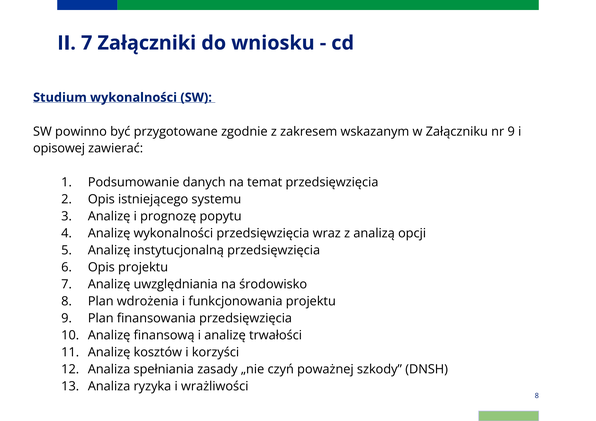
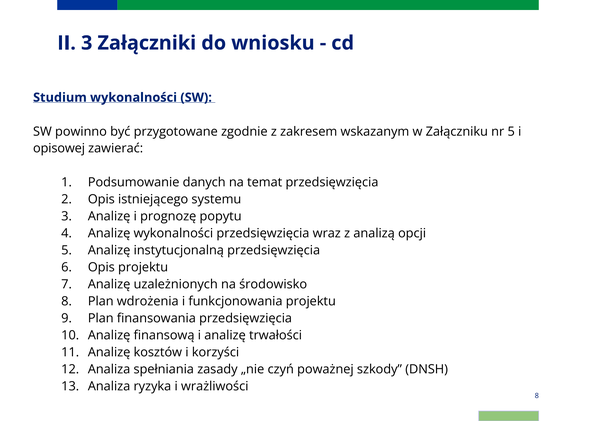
II 7: 7 -> 3 (87, 43)
nr 9: 9 -> 5 (511, 132)
uwzględniania: uwzględniania -> uzależnionych (176, 285)
